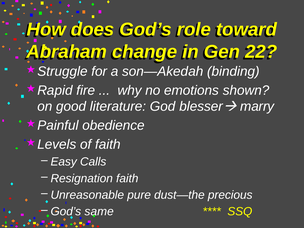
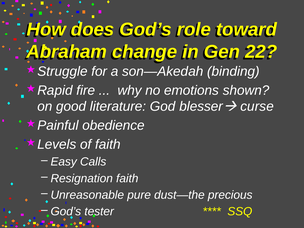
marry: marry -> curse (257, 107)
same: same -> tester (99, 212)
